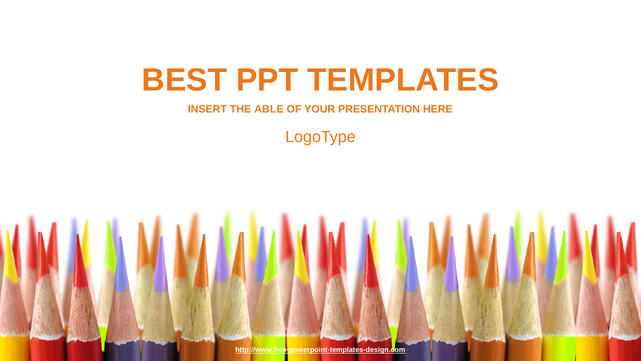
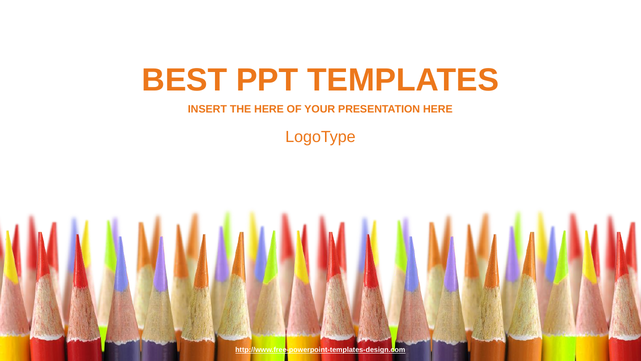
THE ABLE: ABLE -> HERE (269, 109)
